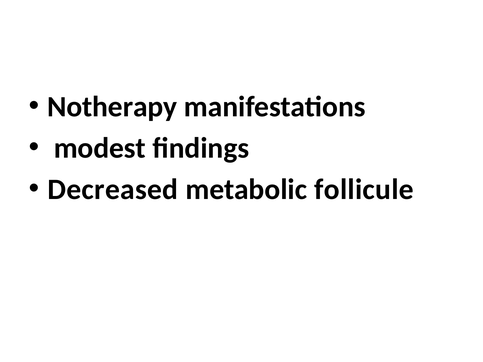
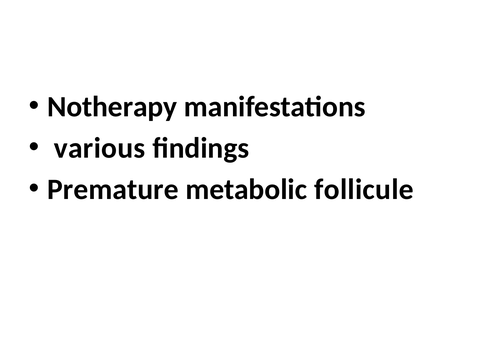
modest: modest -> various (100, 148)
Decreased: Decreased -> Premature (113, 189)
